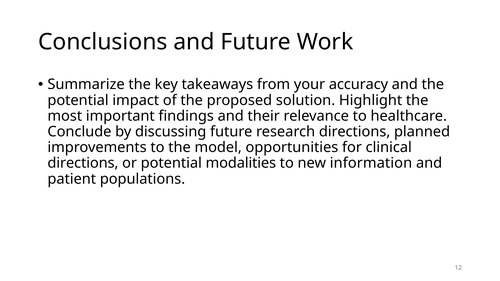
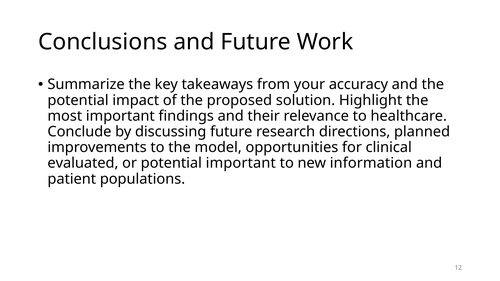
directions: directions -> evaluated (83, 163)
potential modalities: modalities -> important (241, 163)
